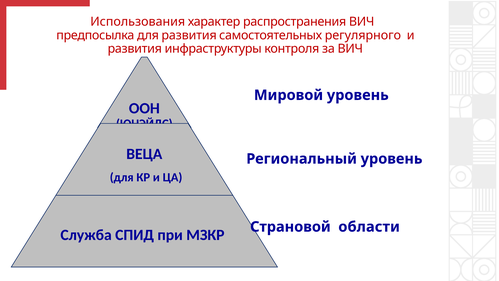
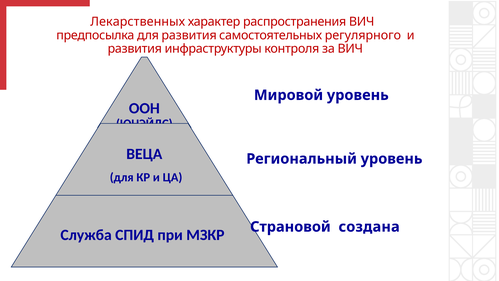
Использования: Использования -> Лекарственных (138, 22)
области: области -> создана (369, 227)
